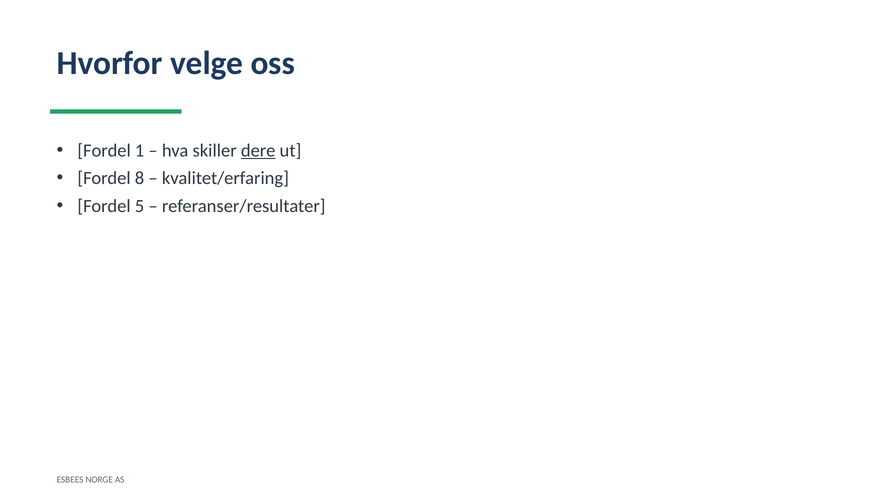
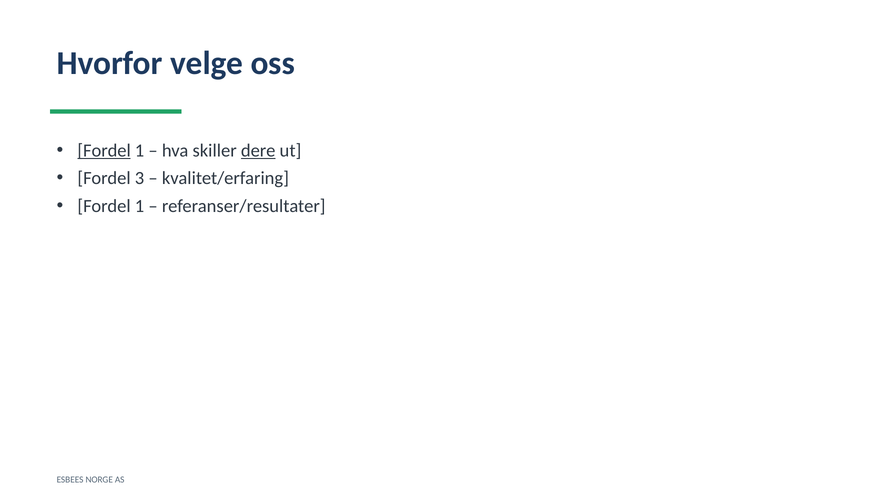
Fordel underline: none -> present (104, 151)
8: 8 -> 3 (140, 179)
5: 5 -> 1 (140, 206)
